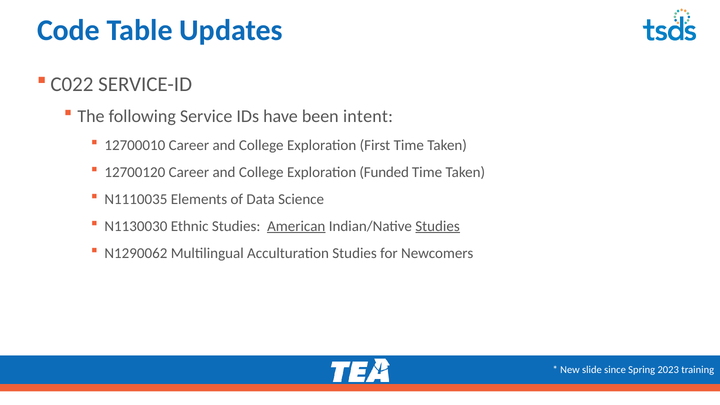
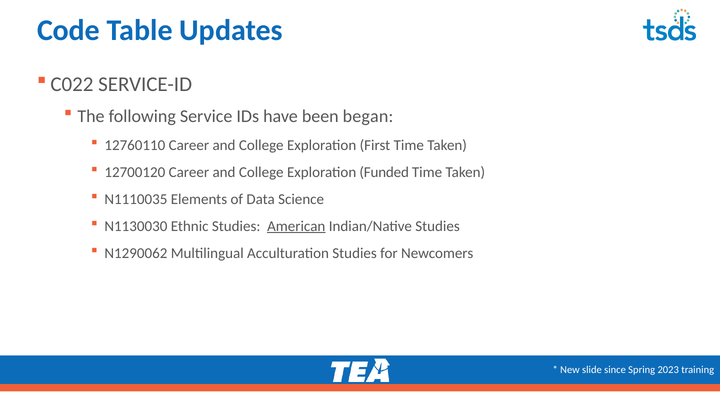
intent: intent -> began (368, 116)
12700010: 12700010 -> 12760110 (135, 145)
Studies underline: present -> none (438, 226)
